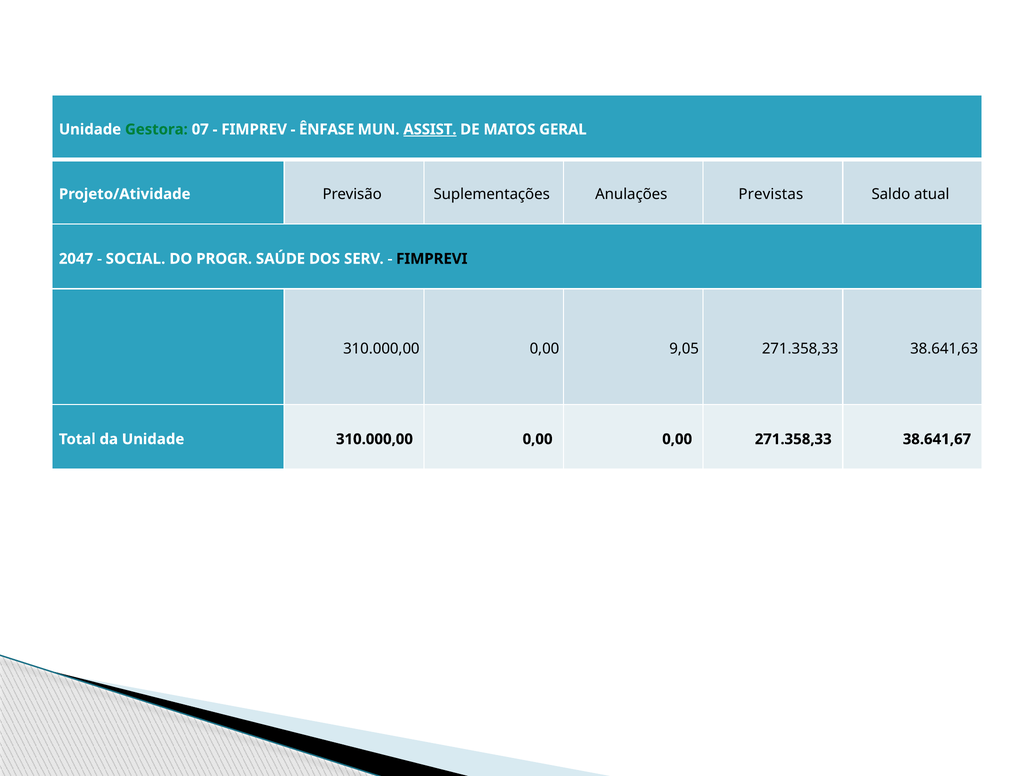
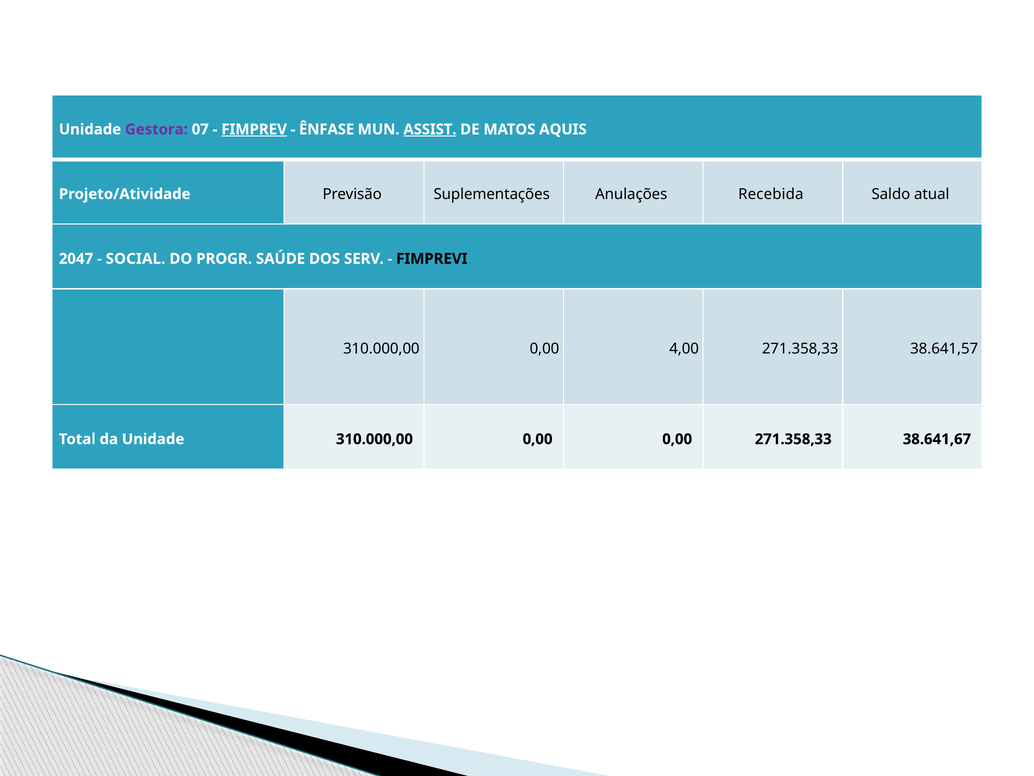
Gestora colour: green -> purple (156, 129)
FIMPREV underline: none -> present (254, 129)
GERAL: GERAL -> AQUIS (563, 129)
Previstas: Previstas -> Recebida (771, 194)
9,05: 9,05 -> 4,00 (684, 349)
38.641,63: 38.641,63 -> 38.641,57 (944, 349)
